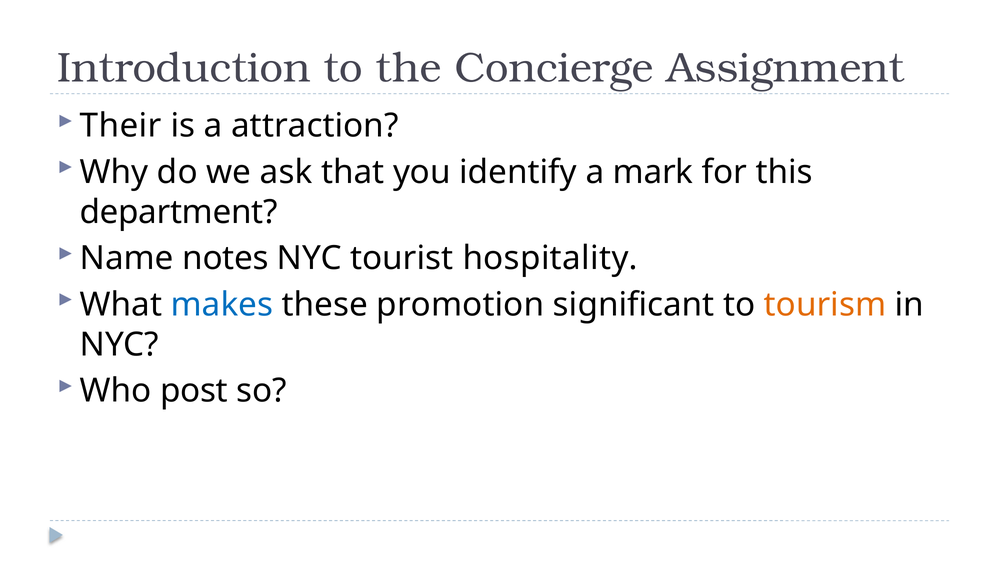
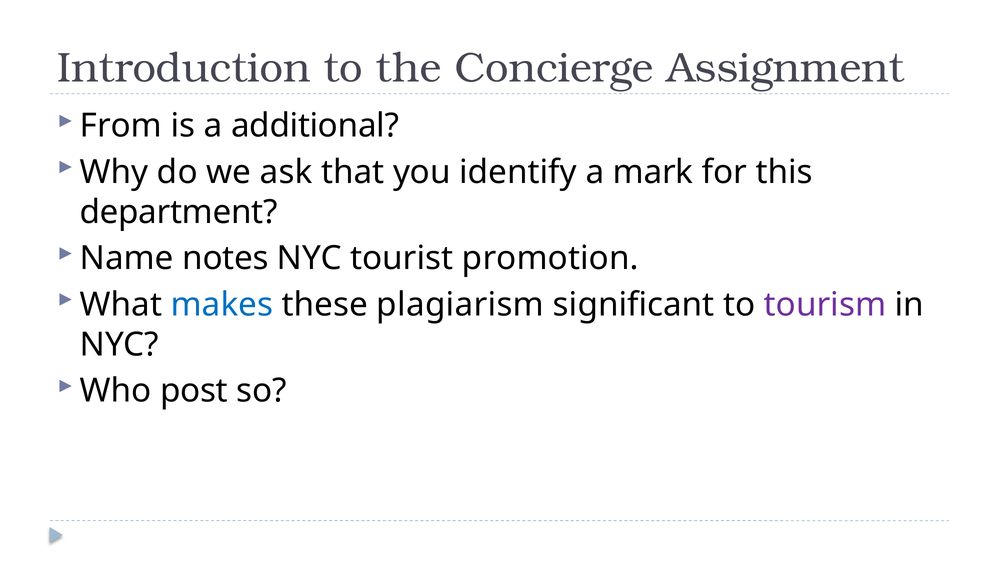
Their: Their -> From (121, 126)
attraction: attraction -> additional (315, 126)
hospitality: hospitality -> promotion (550, 258)
promotion: promotion -> plagiarism (460, 305)
tourism colour: orange -> purple (825, 305)
